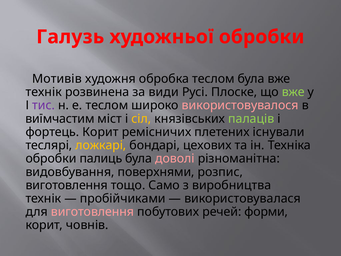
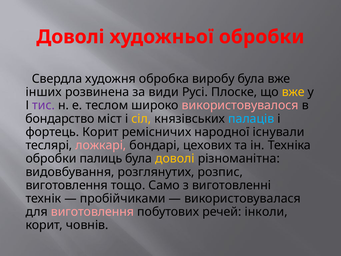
Галузь: Галузь -> Доволі (70, 37)
Мотивів: Мотивів -> Свердла (57, 79)
обробка теслом: теслом -> виробу (213, 79)
технік: технік -> інших (44, 92)
вже colour: light green -> yellow (293, 92)
виїмчастим: виїмчастим -> бондарство (60, 119)
палаців colour: light green -> light blue (251, 119)
плетених: плетених -> народної (222, 132)
ложкарі colour: yellow -> pink (101, 145)
доволі colour: pink -> yellow (175, 158)
поверхнями: поверхнями -> розглянутих (156, 172)
виробництва: виробництва -> виготовленні (232, 185)
форми: форми -> інколи (266, 212)
